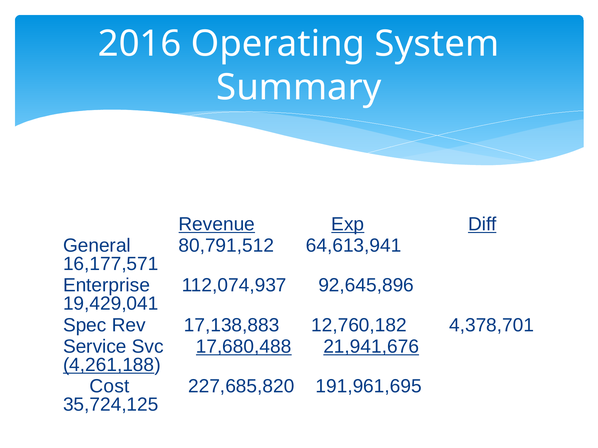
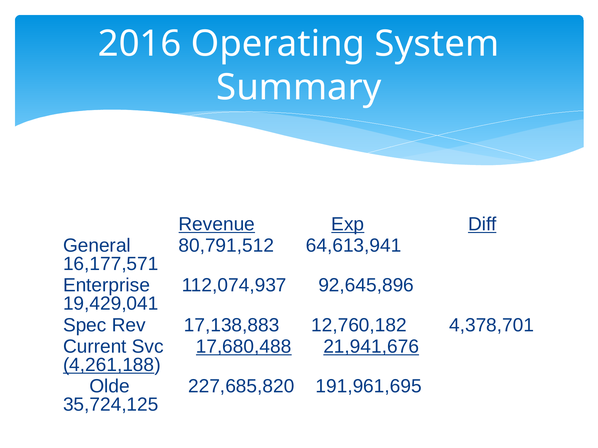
Service: Service -> Current (95, 347)
Cost: Cost -> Olde (110, 387)
